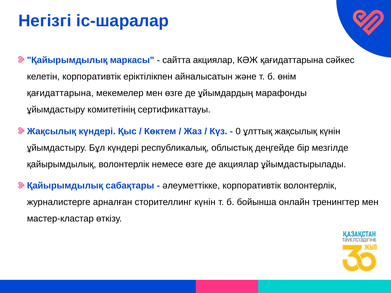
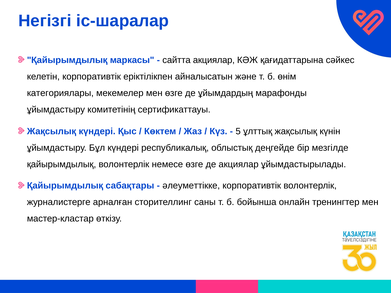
қағидаттарына: қағидаттарына -> категориялары (60, 93)
0: 0 -> 5 (238, 131)
сторителлинг күнін: күнін -> саны (205, 202)
